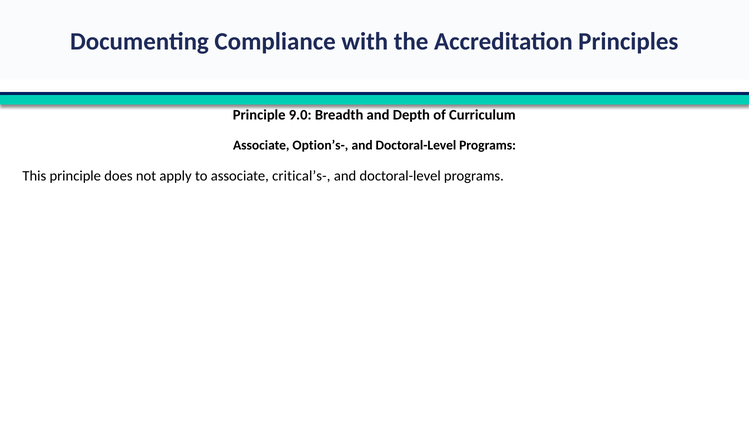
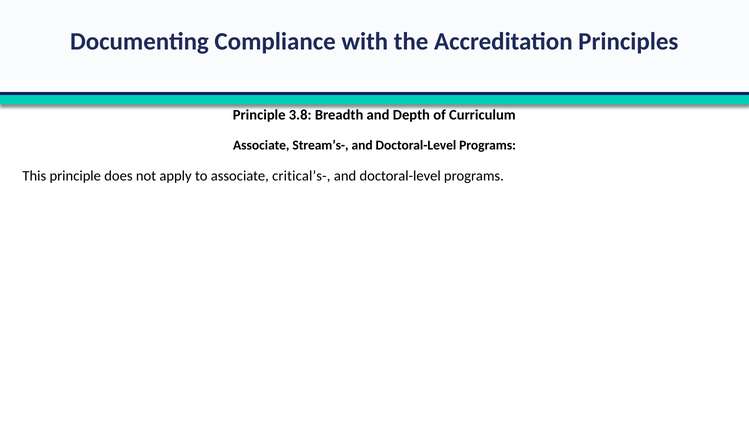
9.0: 9.0 -> 3.8 (300, 115)
Option’s-: Option’s- -> Stream’s- (320, 145)
